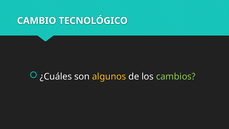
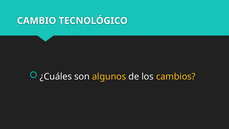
cambios colour: light green -> yellow (176, 77)
